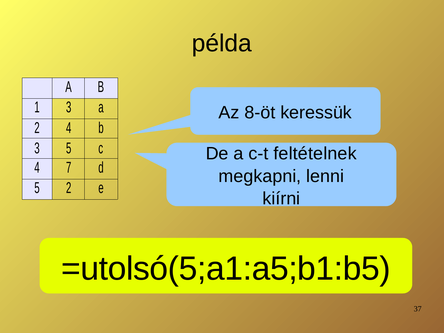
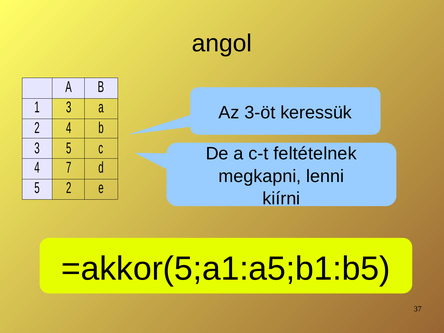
példa: példa -> angol (222, 43)
8-öt: 8-öt -> 3-öt (260, 113)
=utolsó(5;a1:a5;b1:b5: =utolsó(5;a1:a5;b1:b5 -> =akkor(5;a1:a5;b1:b5 (226, 269)
